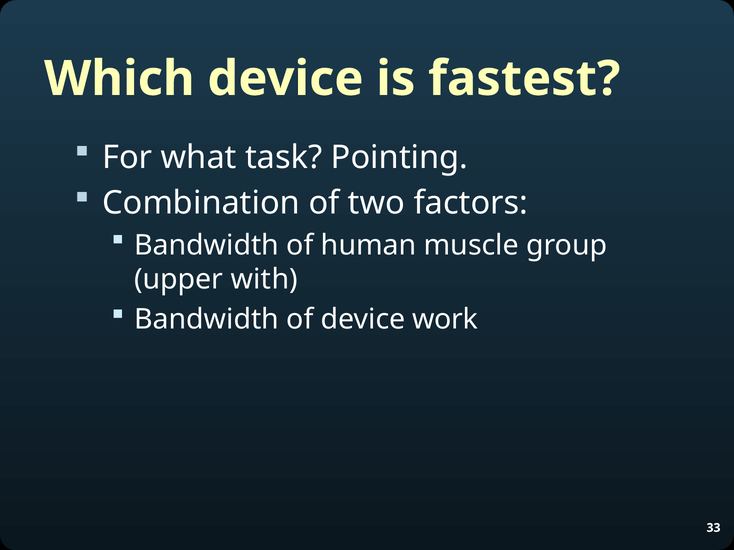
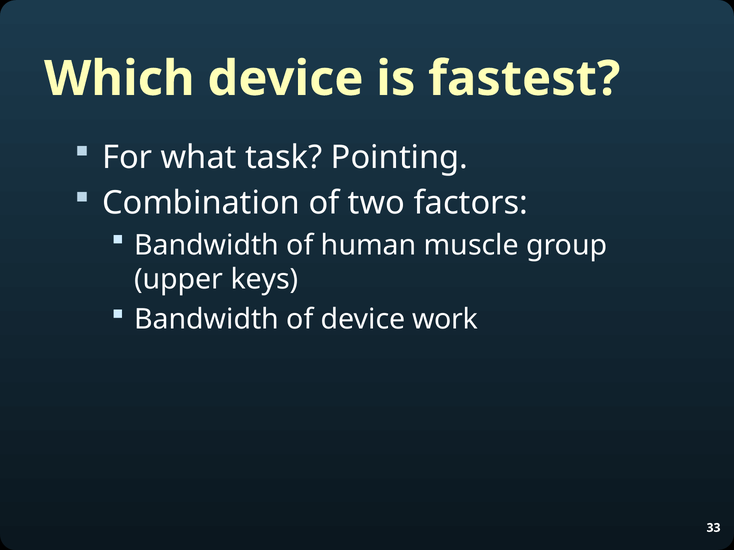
with: with -> keys (265, 280)
